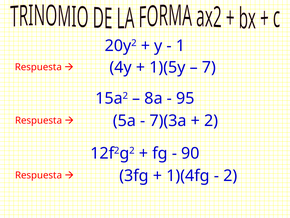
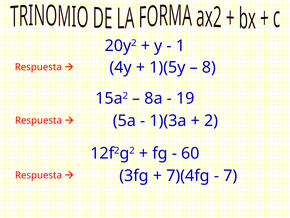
7: 7 -> 8 (209, 67)
95: 95 -> 19 (185, 98)
7)(3a: 7)(3a -> 1)(3a (168, 121)
90: 90 -> 60 (190, 153)
1)(4fg: 1)(4fg -> 7)(4fg (188, 175)
2: 2 -> 7 (230, 175)
